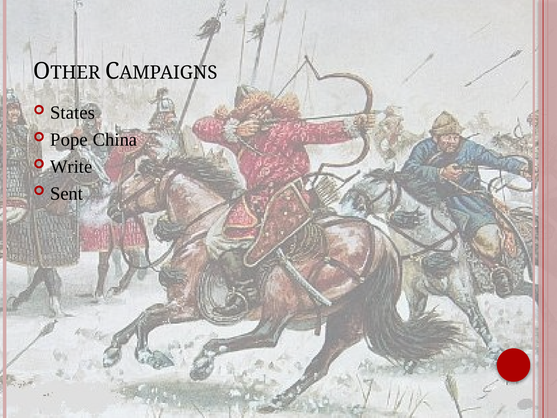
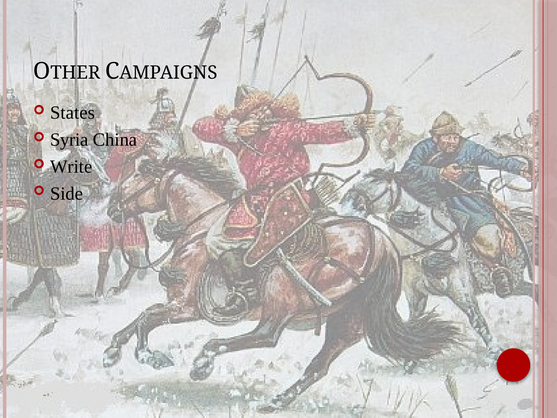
Pope: Pope -> Syria (69, 140)
Sent: Sent -> Side (67, 193)
